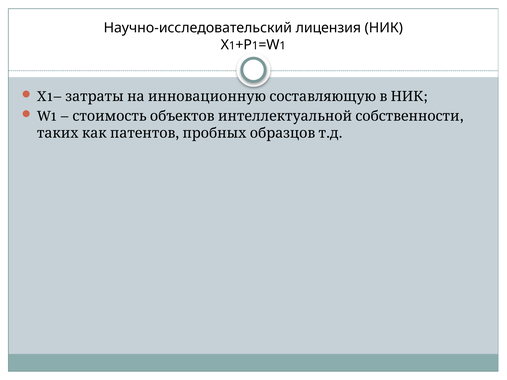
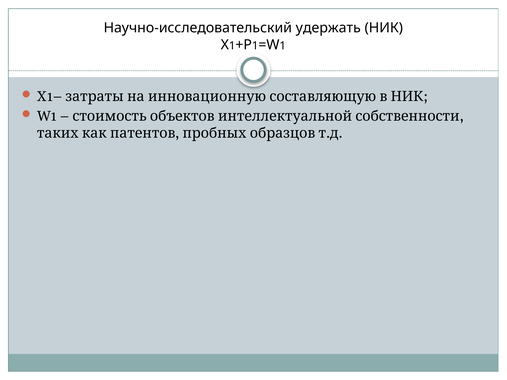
лицензия: лицензия -> удержать (328, 28)
